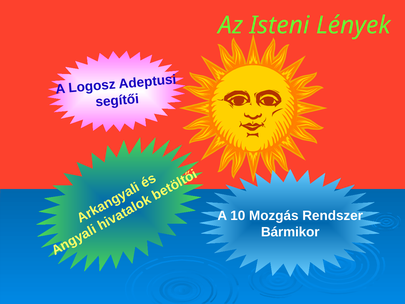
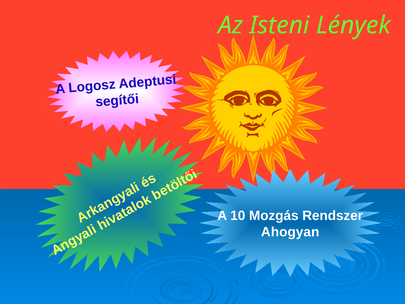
Bármikor: Bármikor -> Ahogyan (290, 232)
